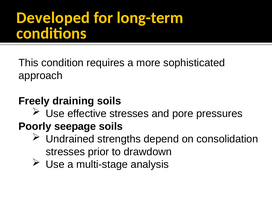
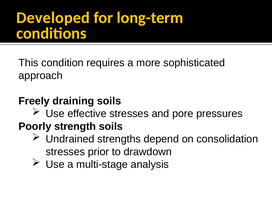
seepage: seepage -> strength (75, 126)
